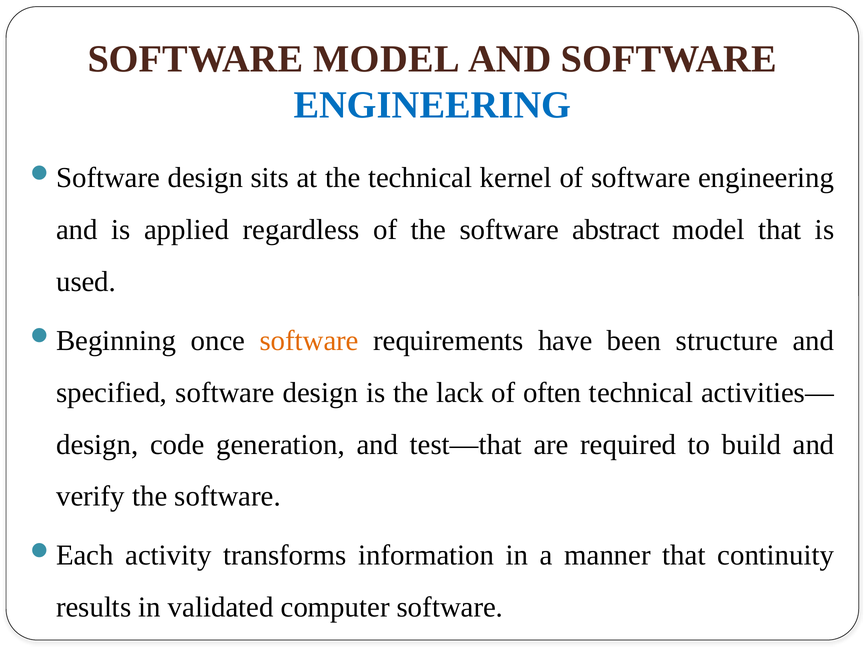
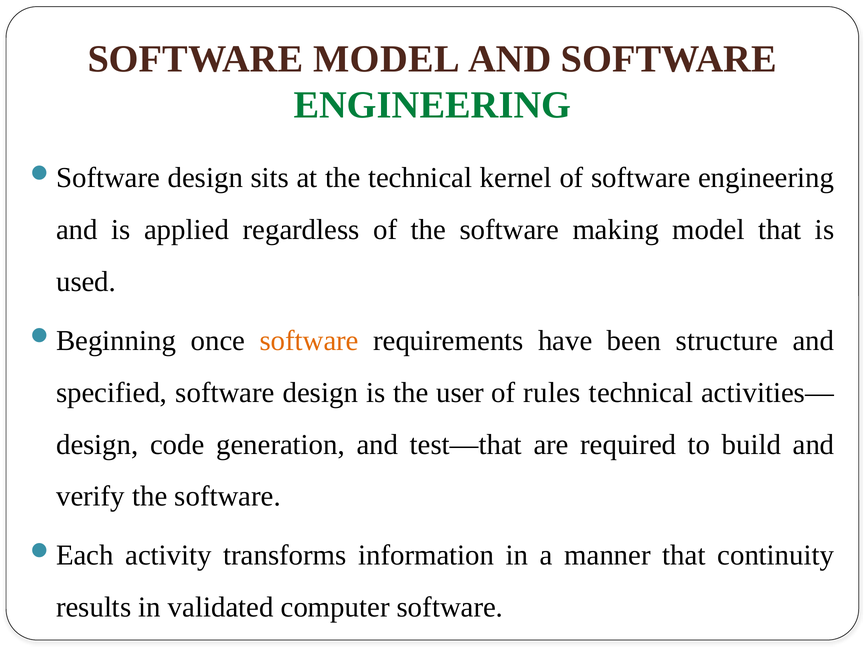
ENGINEERING colour: blue -> green (432, 105)
abstract: abstract -> making (616, 230)
lack: lack -> user (460, 392)
often: often -> rules (552, 392)
